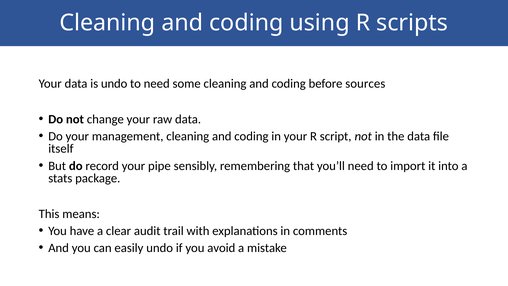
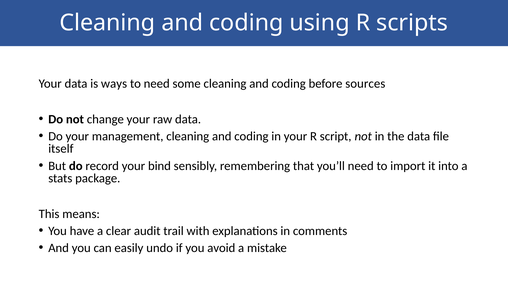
is undo: undo -> ways (114, 84)
pipe: pipe -> bind (159, 166)
